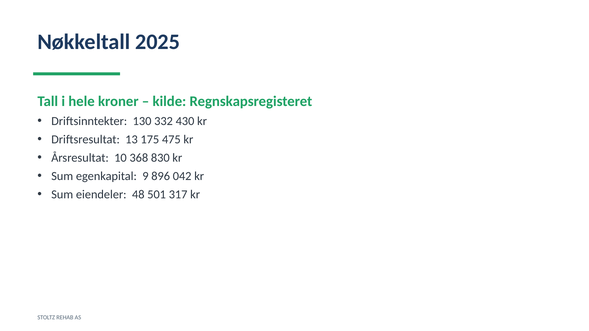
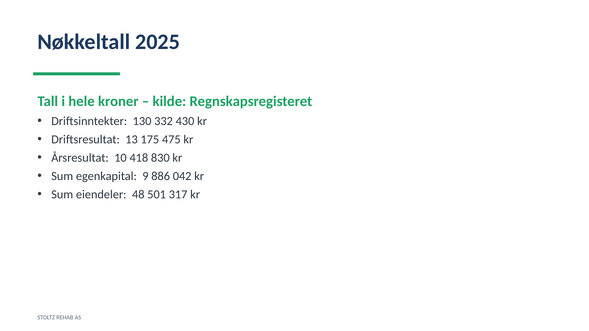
368: 368 -> 418 (139, 158)
896: 896 -> 886 (161, 176)
